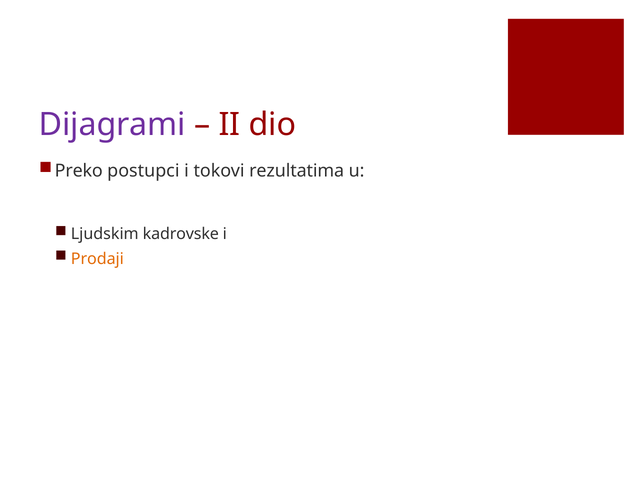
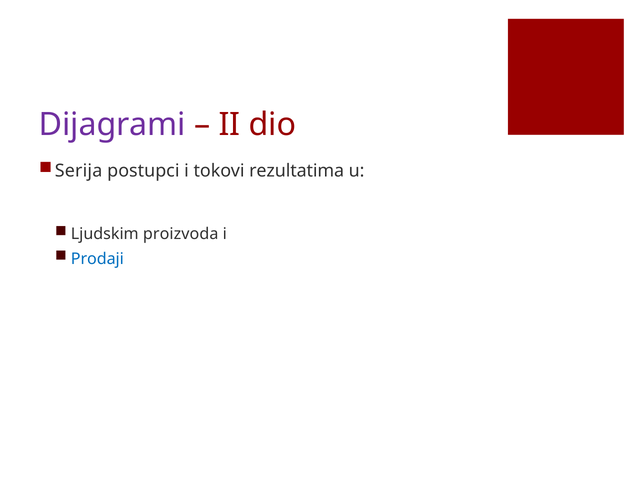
Preko: Preko -> Serija (79, 171)
kadrovske: kadrovske -> proizvoda (181, 234)
Prodaji colour: orange -> blue (97, 259)
